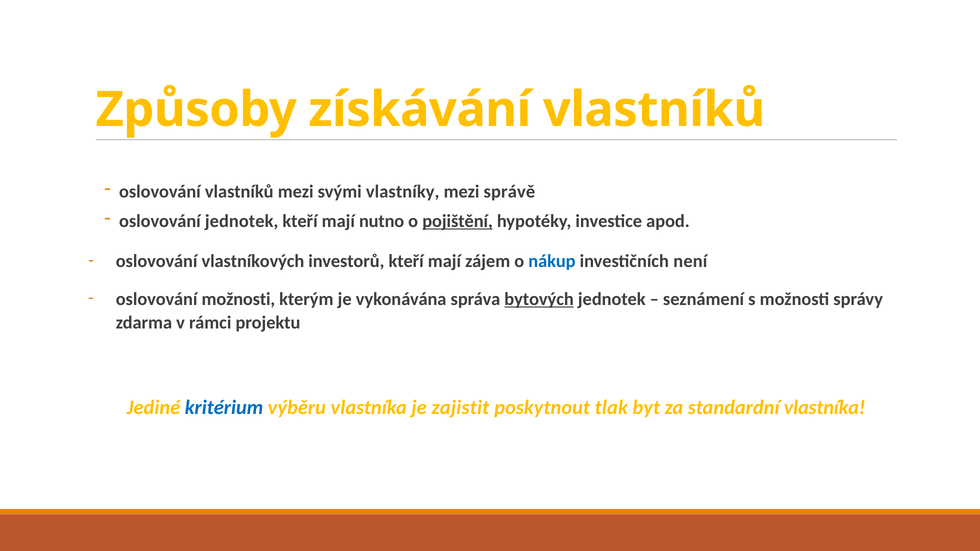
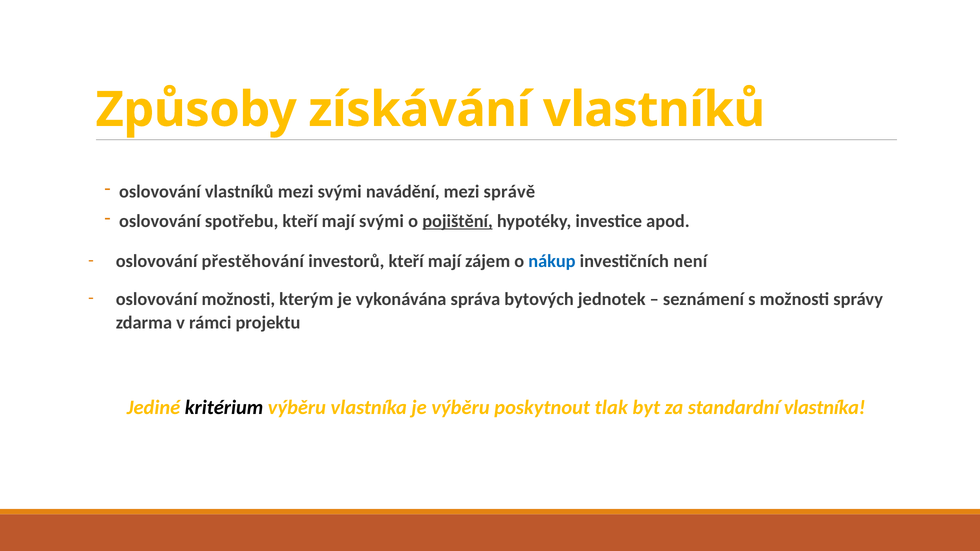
vlastníky: vlastníky -> navádění (403, 192)
oslovování jednotek: jednotek -> spotřebu (242, 221)
mají nutno: nutno -> svými (381, 221)
vlastníkových: vlastníkových -> přestěhování (253, 261)
bytových underline: present -> none (539, 299)
kritérium colour: blue -> black (224, 408)
je zajistit: zajistit -> výběru (461, 408)
